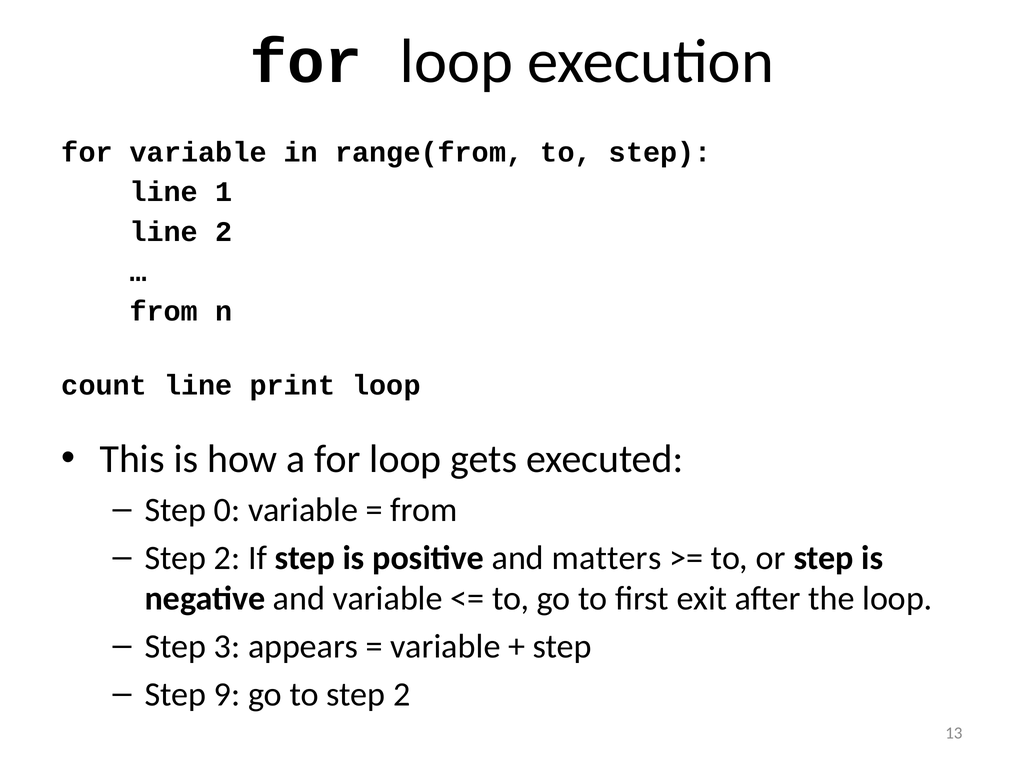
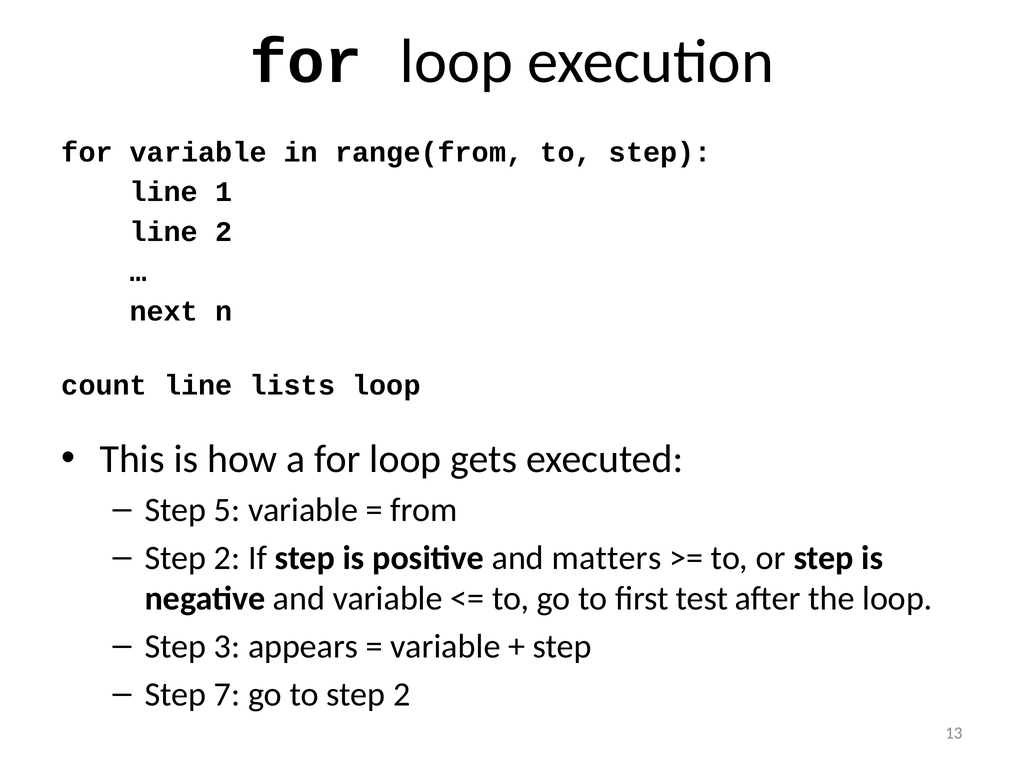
from: from -> next (164, 312)
print: print -> lists (292, 385)
0: 0 -> 5 (227, 510)
exit: exit -> test (702, 599)
9: 9 -> 7 (227, 694)
